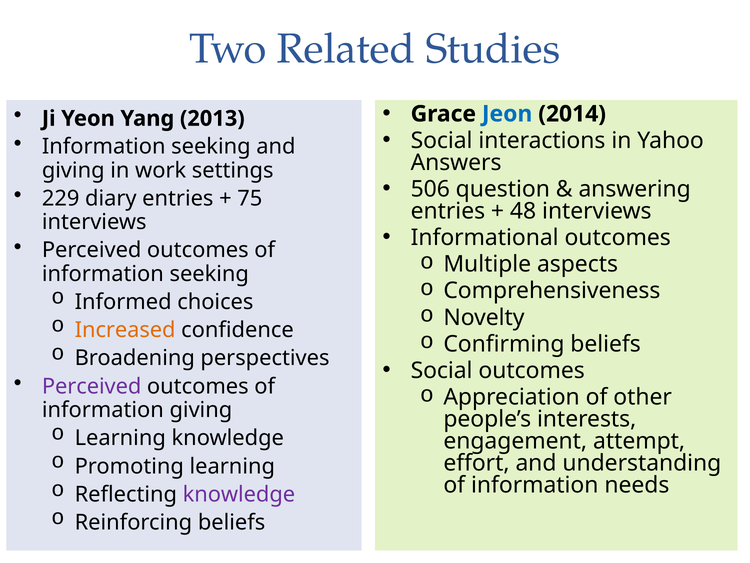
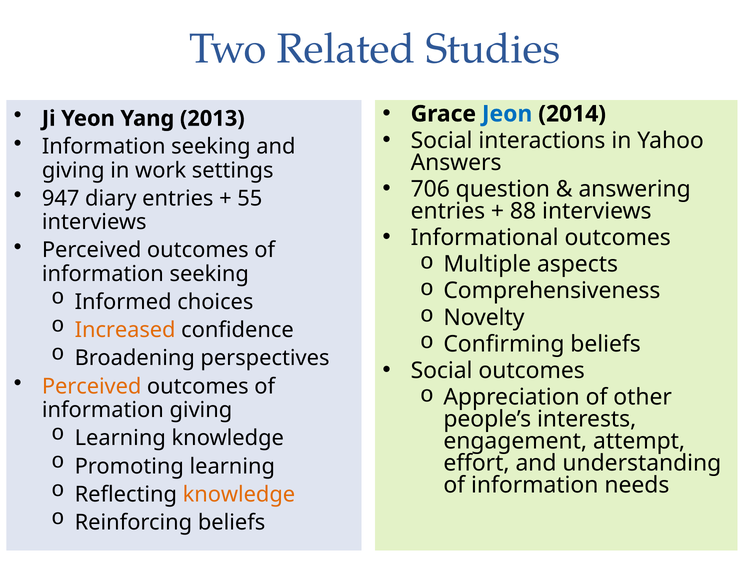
506: 506 -> 706 (430, 189)
229: 229 -> 947 (61, 198)
75: 75 -> 55 (250, 198)
48: 48 -> 88 (523, 211)
Perceived colour: purple -> orange (92, 386)
knowledge colour: purple -> orange (239, 494)
